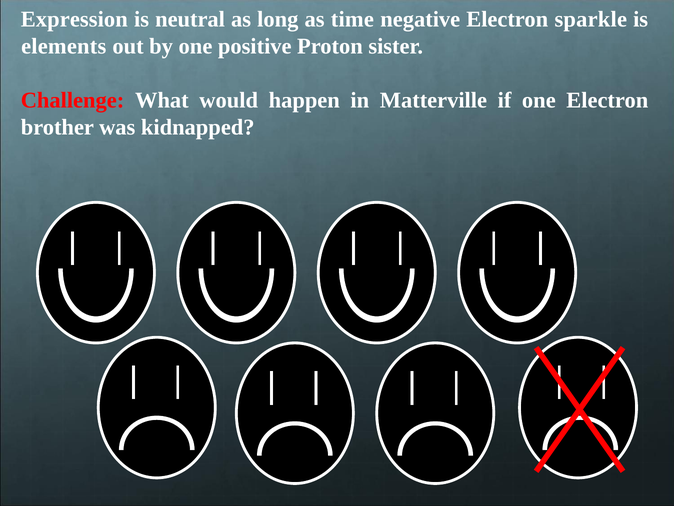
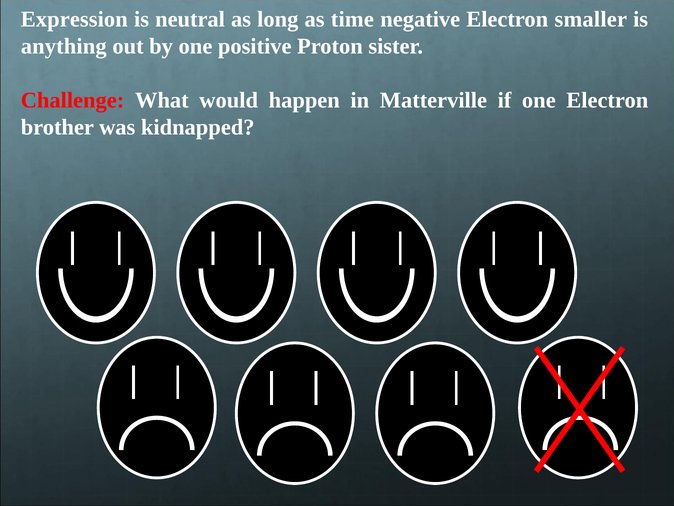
sparkle: sparkle -> smaller (591, 19)
elements: elements -> anything (64, 46)
